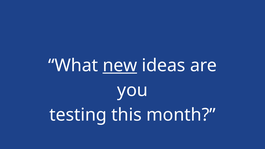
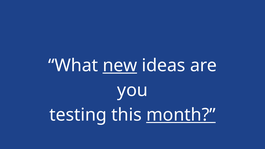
month underline: none -> present (181, 115)
